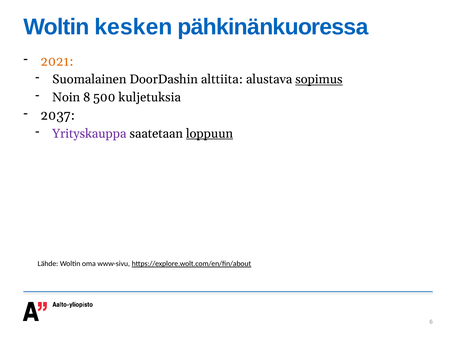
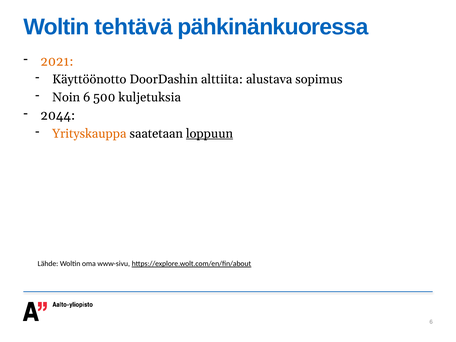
kesken: kesken -> tehtävä (134, 27)
Suomalainen: Suomalainen -> Käyttöönotto (89, 79)
sopimus underline: present -> none (319, 79)
Noin 8: 8 -> 6 (87, 97)
2037: 2037 -> 2044 (58, 115)
Yrityskauppa colour: purple -> orange (89, 134)
